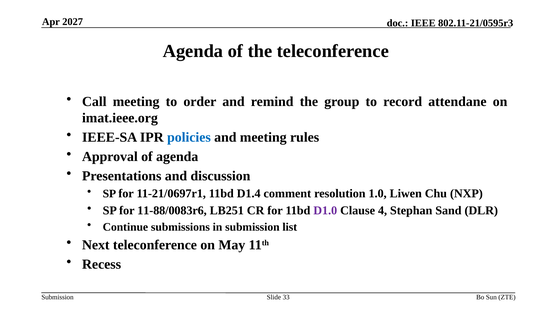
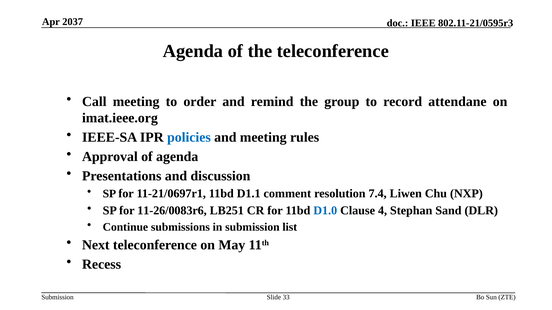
2027: 2027 -> 2037 (73, 22)
D1.4: D1.4 -> D1.1 (249, 194)
1.0: 1.0 -> 7.4 (378, 194)
11-88/0083r6: 11-88/0083r6 -> 11-26/0083r6 (172, 211)
D1.0 colour: purple -> blue (325, 211)
